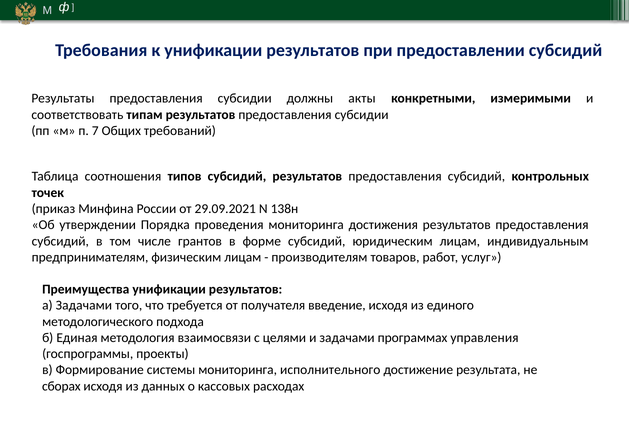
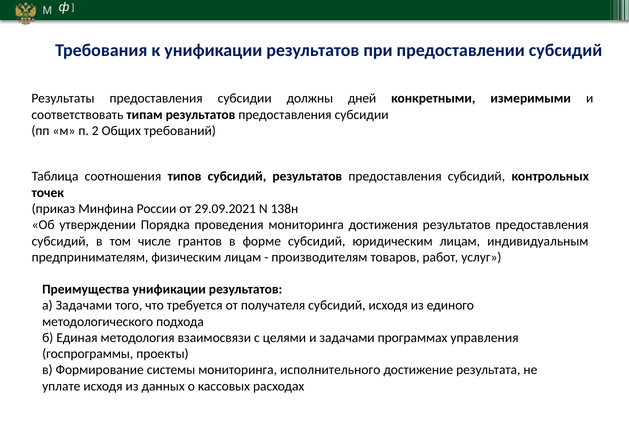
акты: акты -> дней (362, 98)
7: 7 -> 2 (95, 131)
получателя введение: введение -> субсидий (337, 305)
сборах: сборах -> уплате (61, 386)
